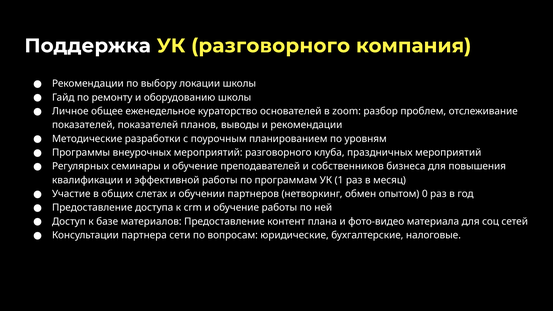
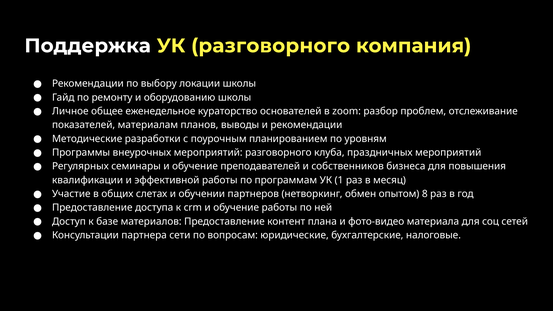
показателей показателей: показателей -> материалам (148, 125)
0: 0 -> 8 (425, 194)
